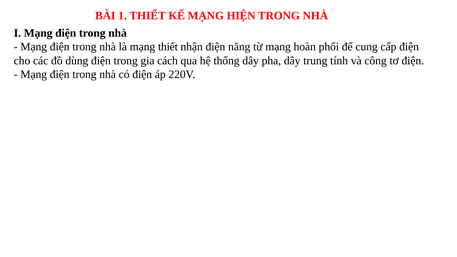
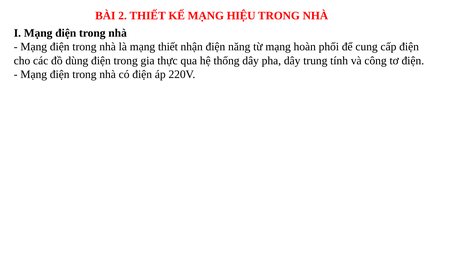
1: 1 -> 2 (123, 16)
HIỆN: HIỆN -> HIỆU (241, 16)
cách: cách -> thực (167, 61)
